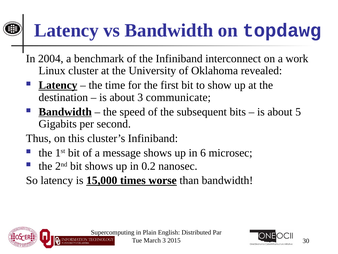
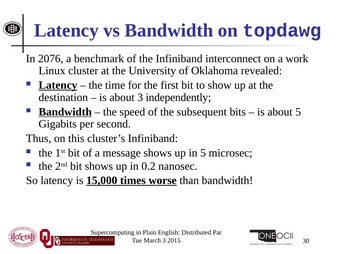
2004: 2004 -> 2076 (51, 58)
communicate: communicate -> independently (178, 97)
in 6: 6 -> 5 (203, 153)
